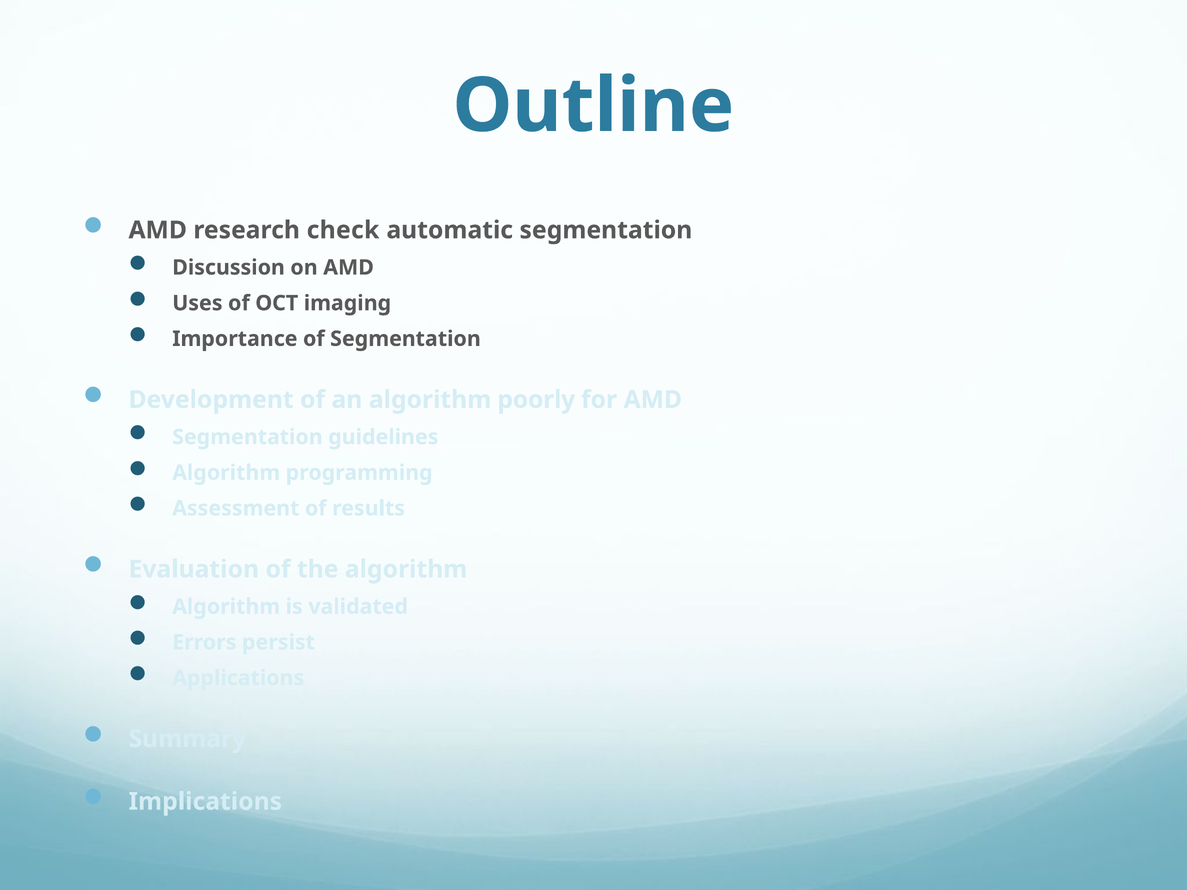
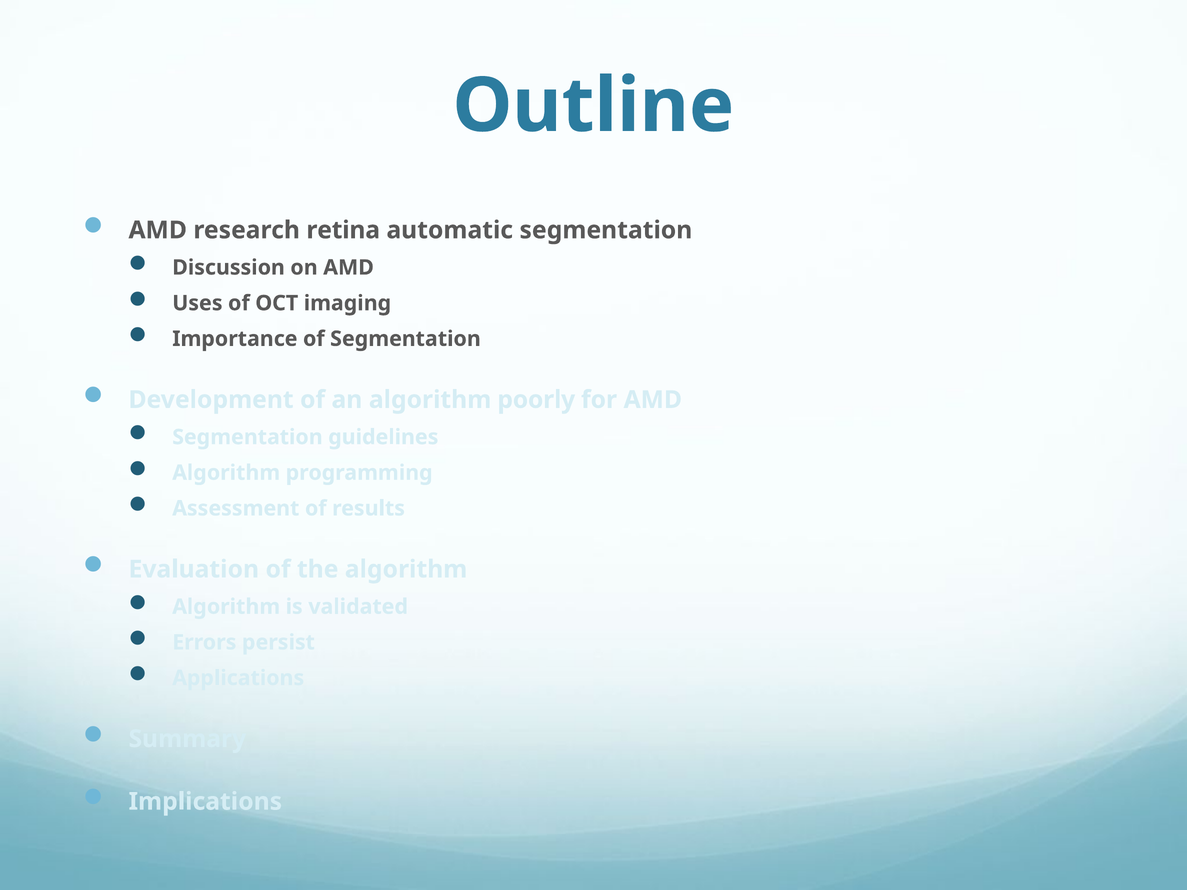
check: check -> retina (343, 230)
